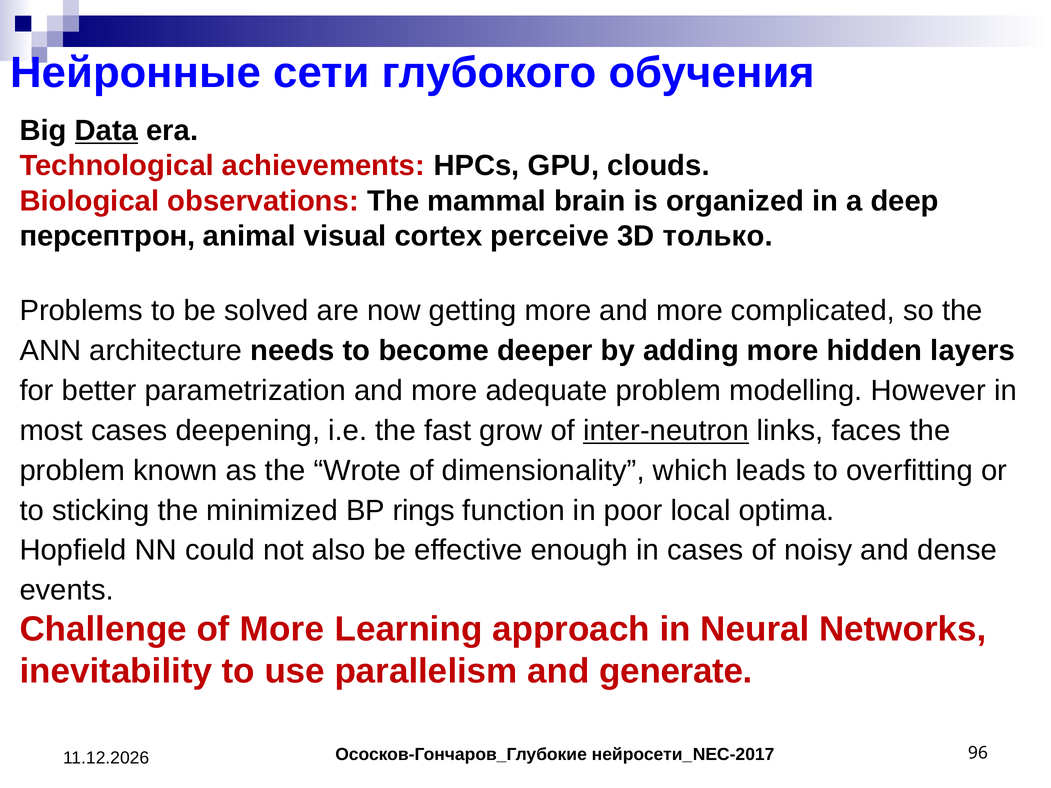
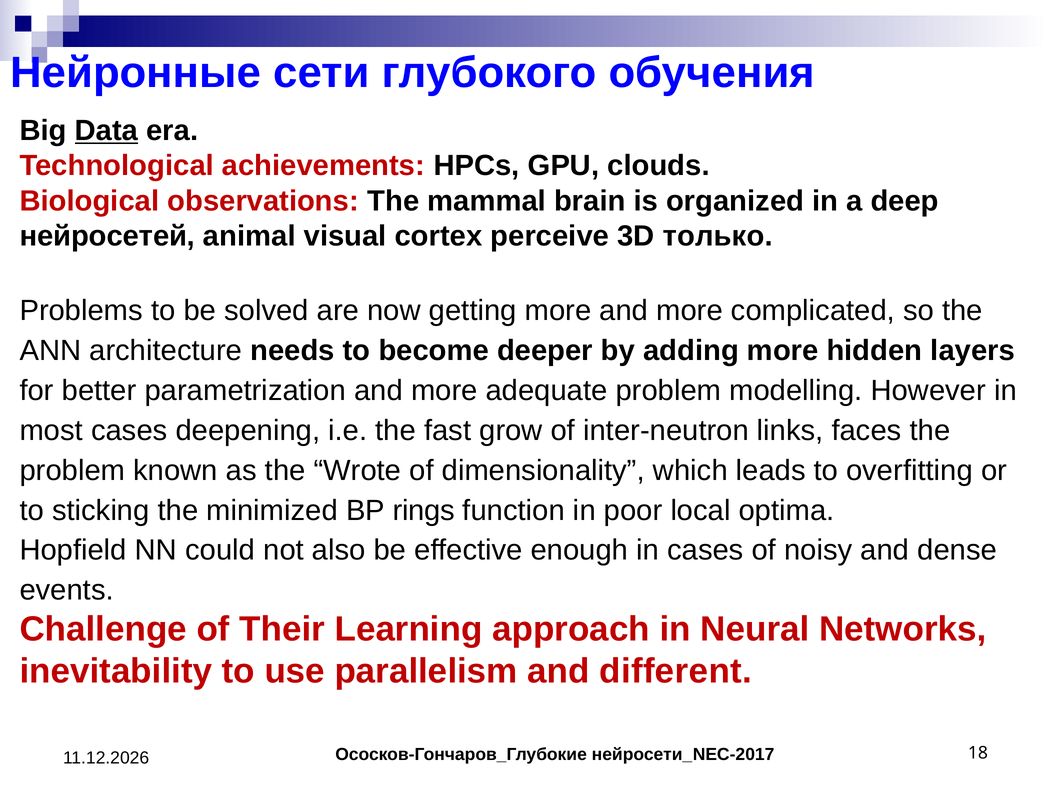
персептрон: персептрон -> нейросетей (107, 236)
inter-neutron underline: present -> none (666, 431)
of More: More -> Their (282, 629)
generate: generate -> different (676, 671)
96: 96 -> 18 (978, 753)
